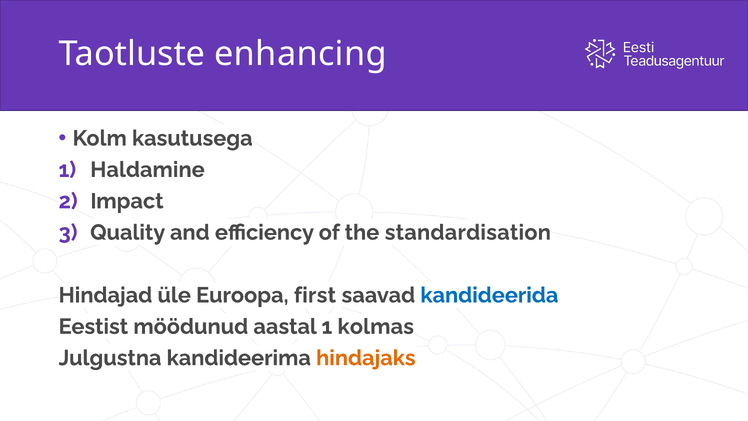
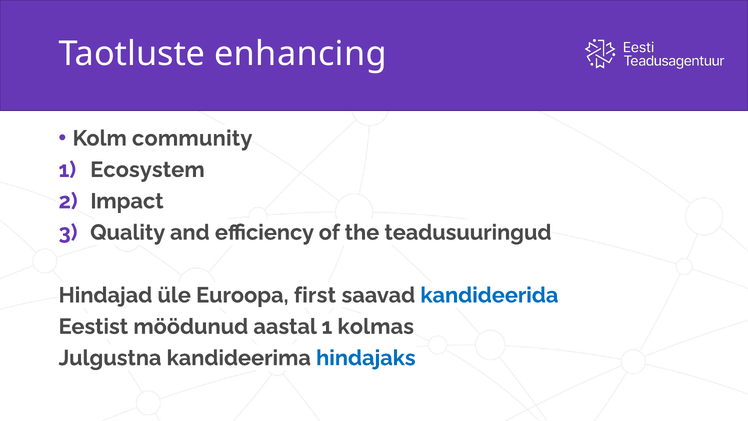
kasutusega: kasutusega -> community (192, 138)
Haldamine: Haldamine -> Ecosystem (147, 170)
standardisation: standardisation -> teadusuuringud (468, 232)
hindajaks colour: orange -> blue (366, 358)
